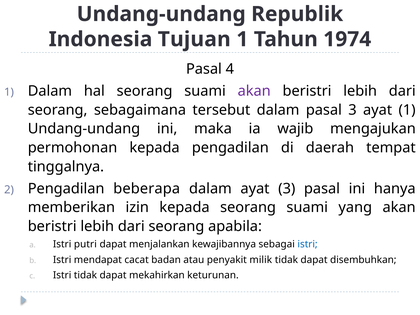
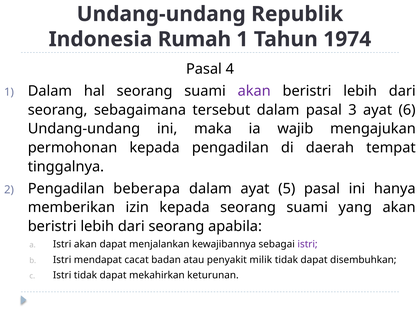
Tujuan: Tujuan -> Rumah (194, 39)
ayat 1: 1 -> 6 (407, 110)
ayat 3: 3 -> 5 (287, 189)
Istri putri: putri -> akan (85, 244)
istri colour: blue -> purple (308, 244)
